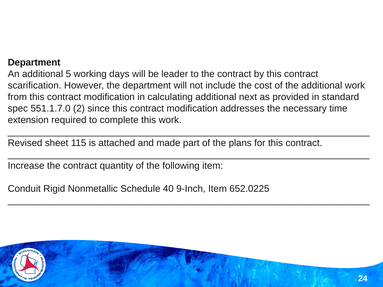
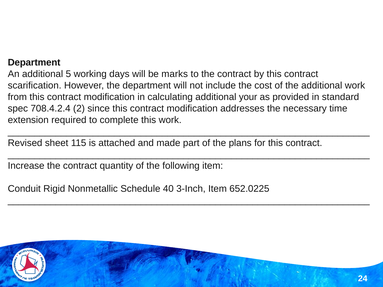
leader: leader -> marks (175, 74)
next: next -> your (248, 97)
551.1.7.0: 551.1.7.0 -> 708.4.2.4 (51, 108)
9-Inch: 9-Inch -> 3-Inch (191, 189)
